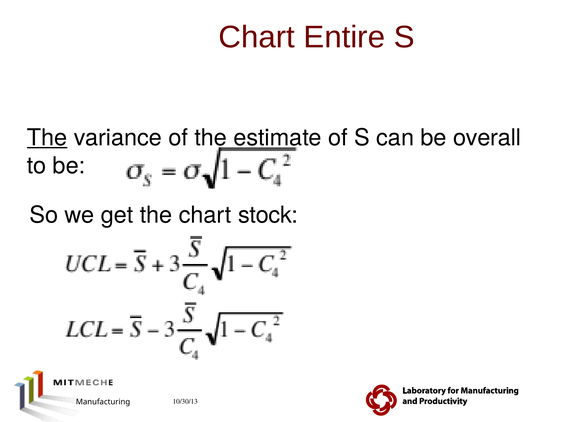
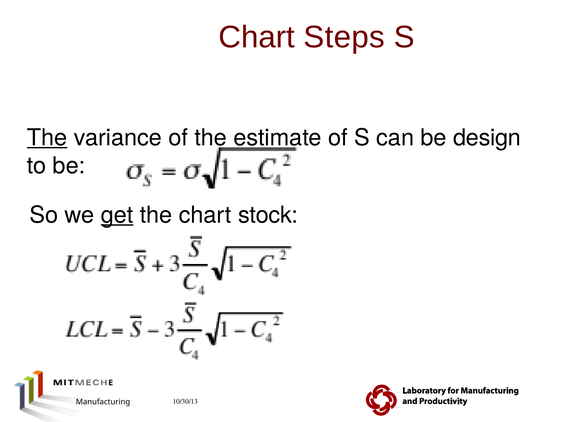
Entire: Entire -> Steps (344, 37)
overall: overall -> design (487, 138)
get underline: none -> present (117, 215)
